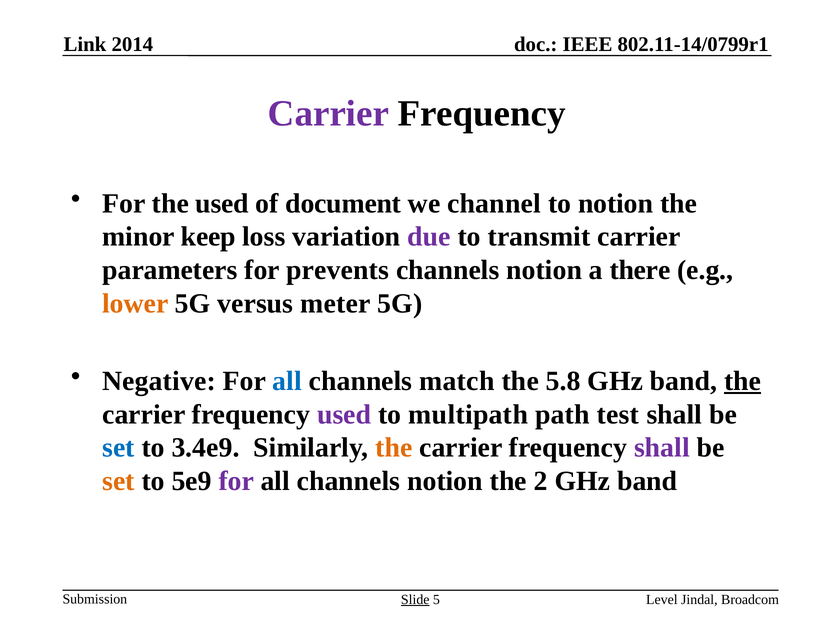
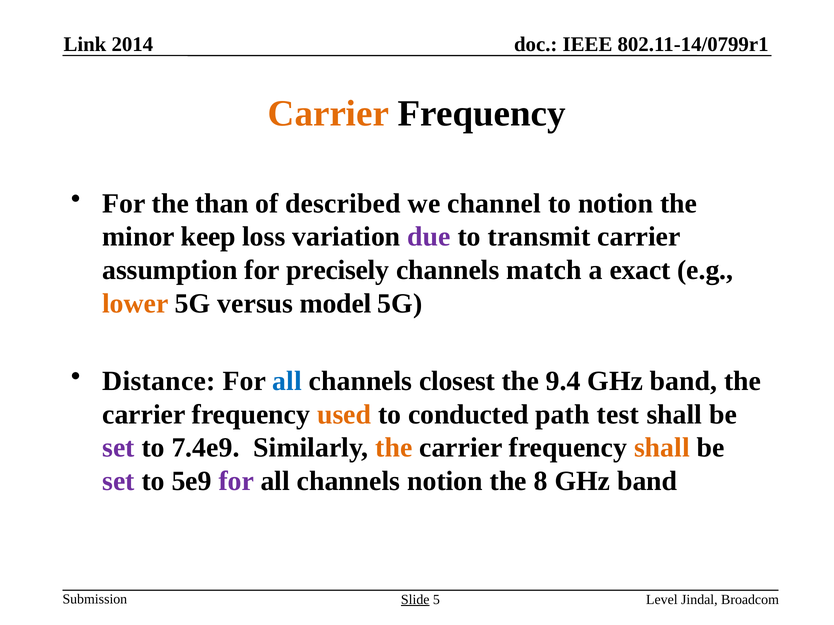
Carrier colour: purple -> orange (328, 114)
the used: used -> than (222, 204)
document: document -> described (343, 204)
parameters: parameters -> assumption (170, 270)
prevents: prevents -> precisely (338, 270)
notion: notion -> match (544, 270)
there: there -> exact (640, 270)
meter: meter -> model (336, 304)
Negative: Negative -> Distance (159, 381)
match: match -> closest (457, 381)
5.8: 5.8 -> 9.4 (563, 381)
the underline: present -> none (743, 381)
used colour: purple -> orange (344, 415)
multipath: multipath -> conducted (468, 415)
set colour: blue -> purple (118, 448)
3.4e9: 3.4e9 -> 7.4e9 (205, 448)
shall colour: purple -> orange (662, 448)
set colour: orange -> purple (118, 482)
2: 2 -> 8 (541, 482)
